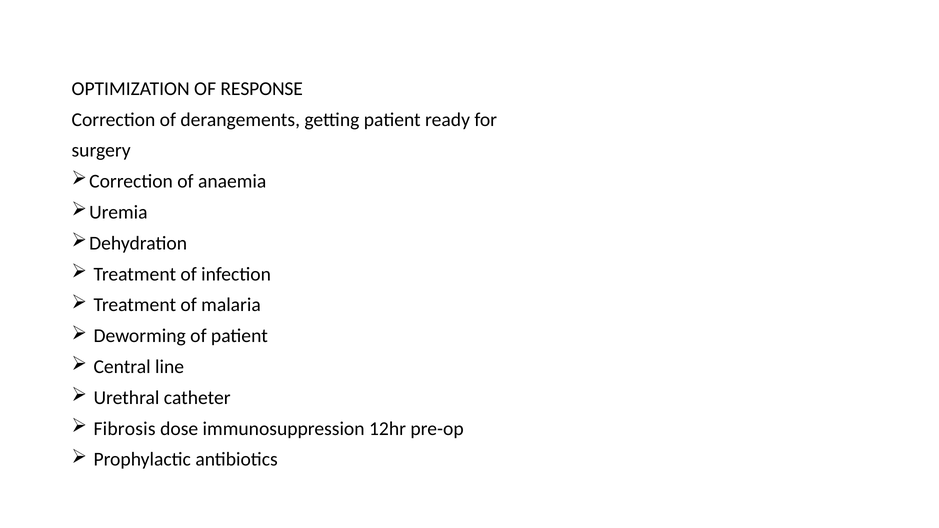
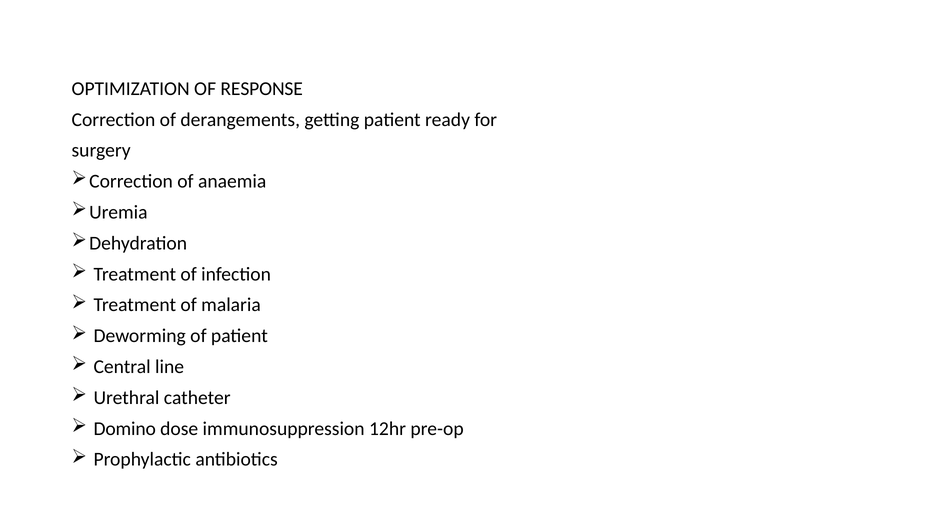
Fibrosis: Fibrosis -> Domino (125, 429)
